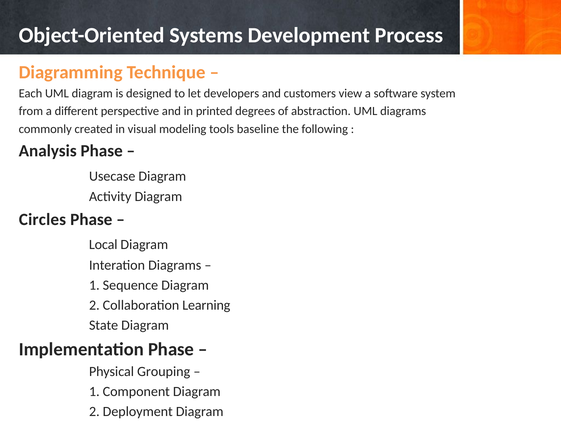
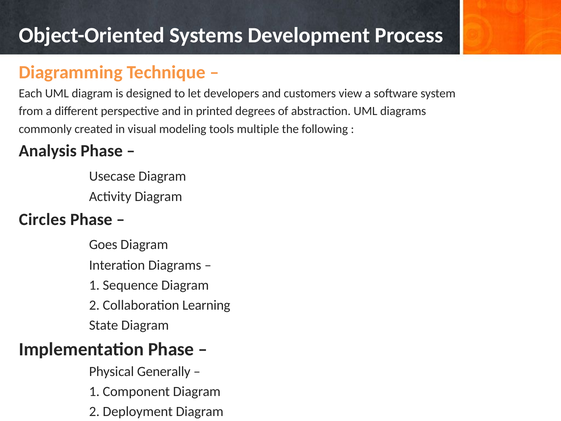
baseline: baseline -> multiple (258, 129)
Local: Local -> Goes (103, 245)
Grouping: Grouping -> Generally (164, 371)
